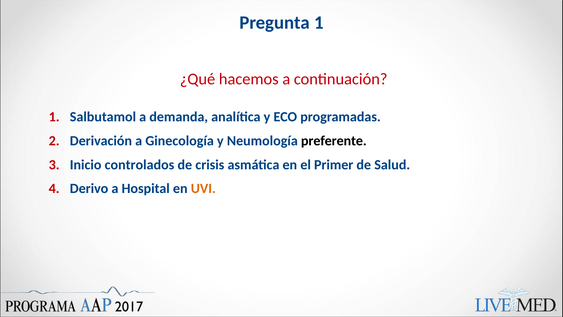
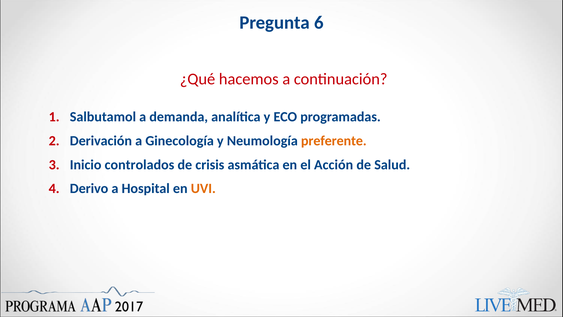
Pregunta 1: 1 -> 6 (319, 23)
preferente colour: black -> orange (334, 141)
Primer: Primer -> Acción (334, 165)
